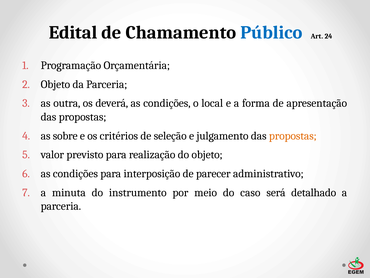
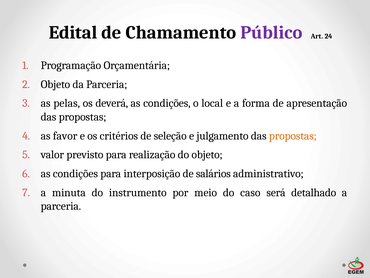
Público colour: blue -> purple (271, 32)
outra: outra -> pelas (67, 103)
sobre: sobre -> favor (65, 136)
parecer: parecer -> salários (213, 173)
